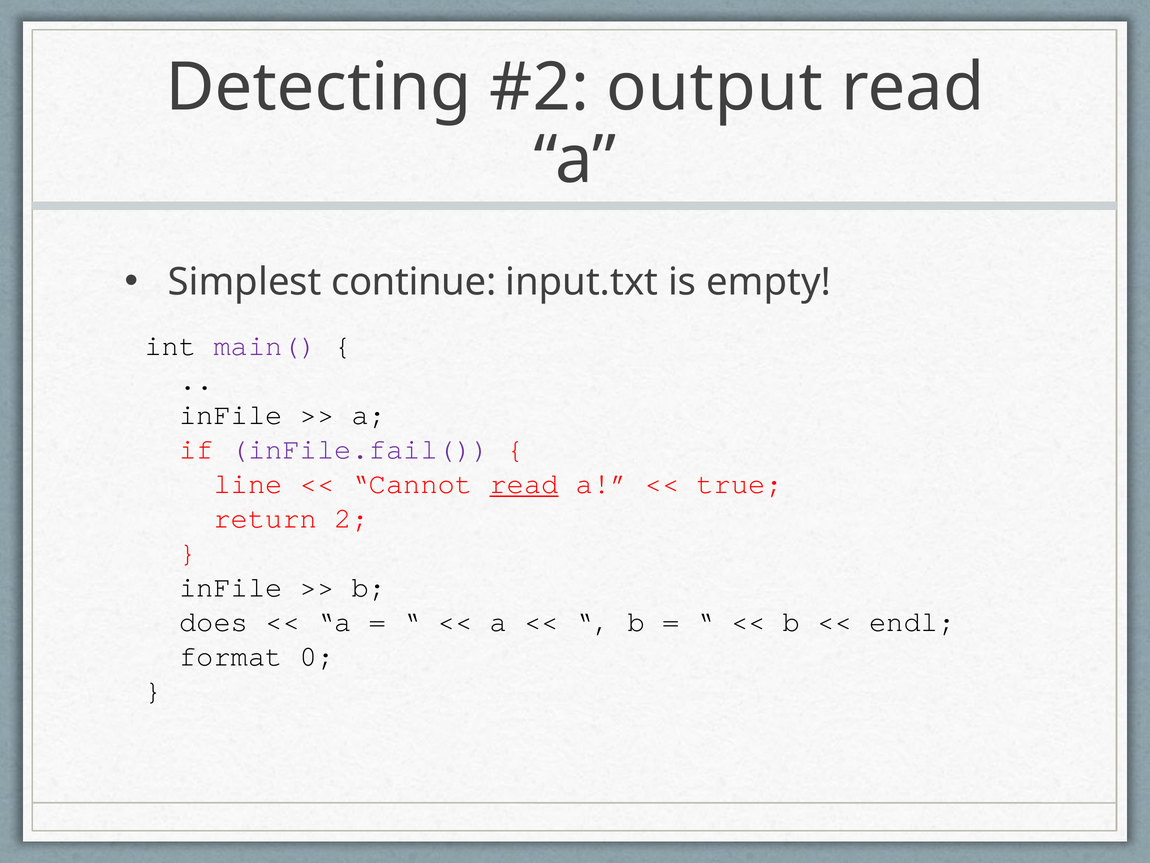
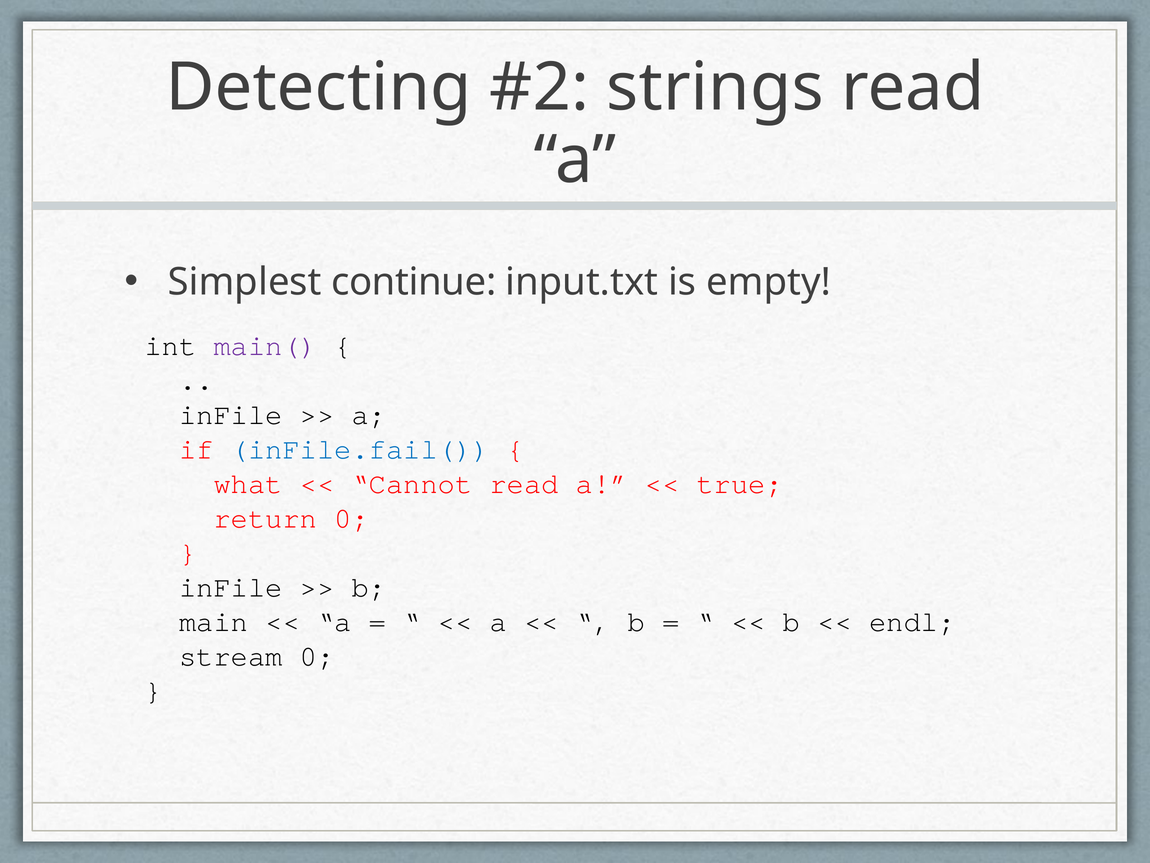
output: output -> strings (715, 87)
inFile.fail( colour: purple -> blue (360, 449)
line: line -> what (248, 484)
read underline: present -> none (524, 484)
return 2: 2 -> 0 (352, 518)
does: does -> main (214, 622)
format: format -> stream (231, 656)
